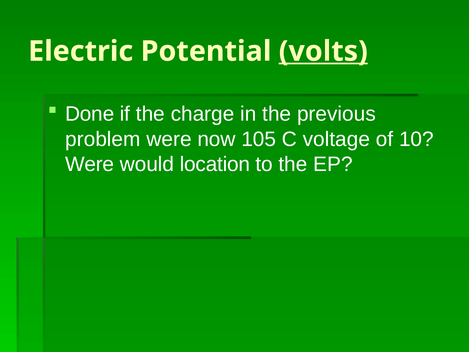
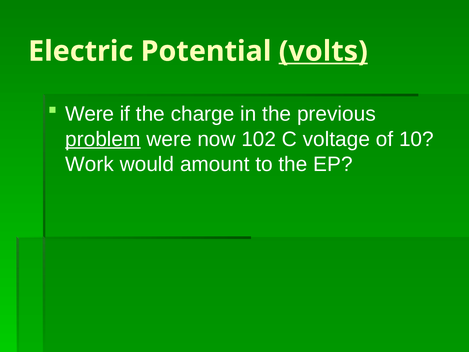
Done: Done -> Were (90, 114)
problem underline: none -> present (103, 139)
105: 105 -> 102 (259, 139)
Were: Were -> Work (90, 164)
location: location -> amount (215, 164)
